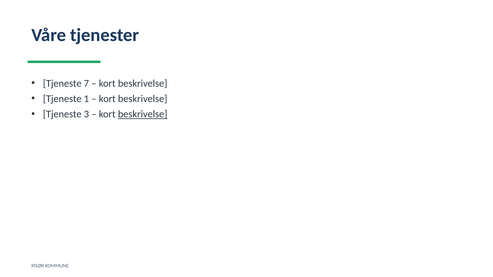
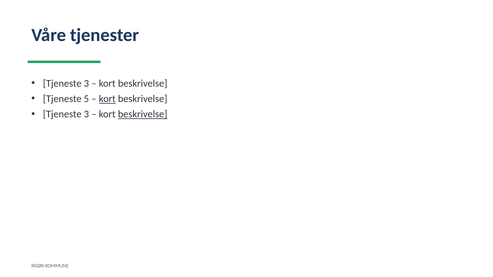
7: 7 -> 3 (86, 83)
1: 1 -> 5 (86, 99)
kort underline: none -> present (107, 99)
